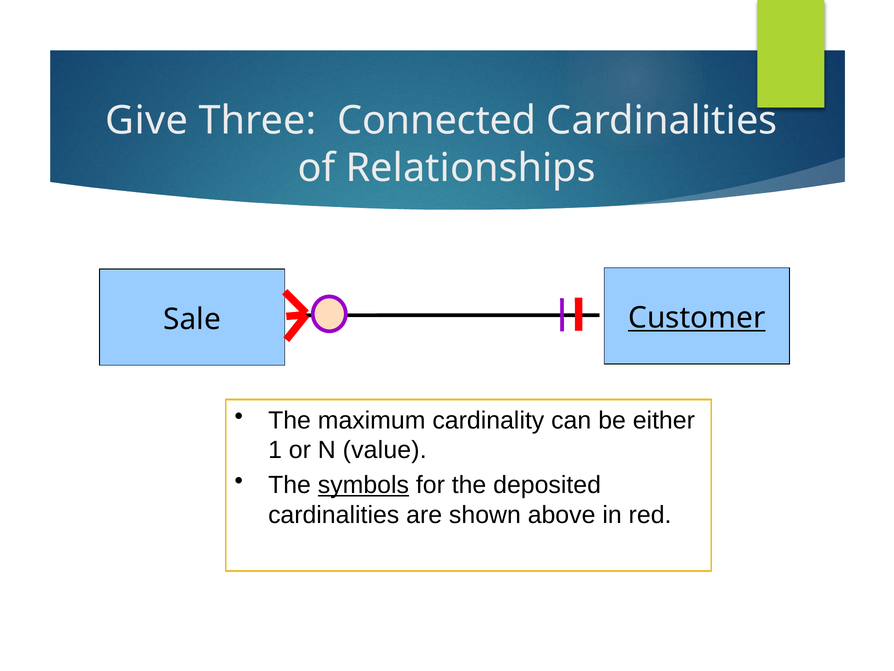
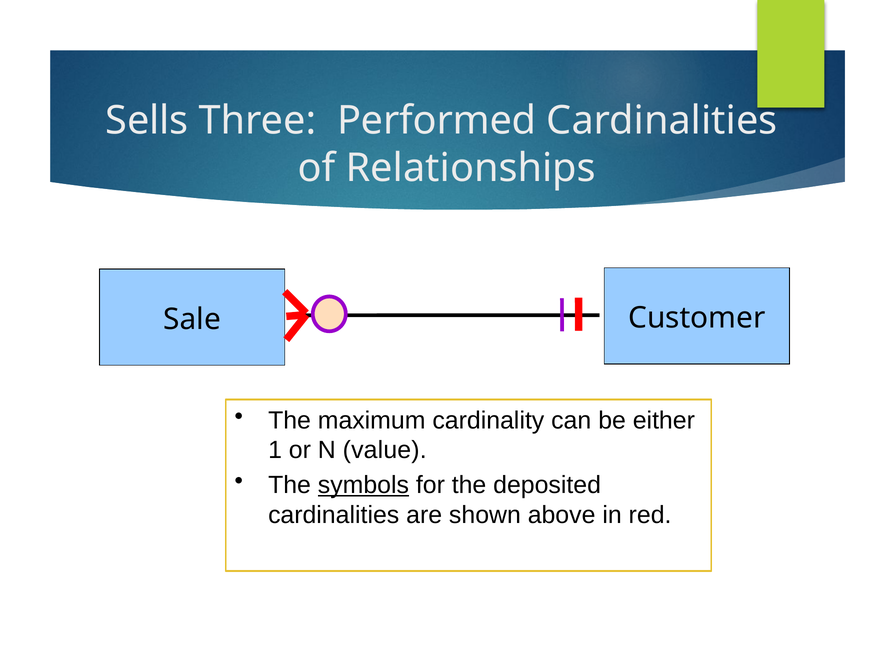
Give: Give -> Sells (147, 120)
Connected: Connected -> Performed (437, 120)
Customer underline: present -> none (697, 318)
